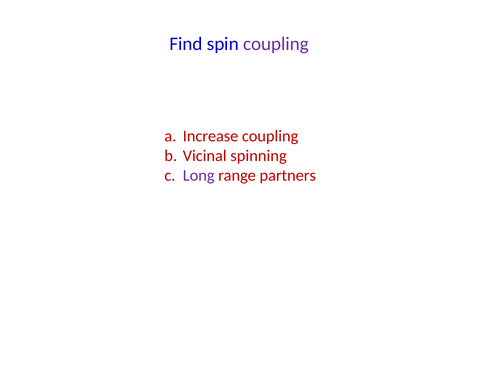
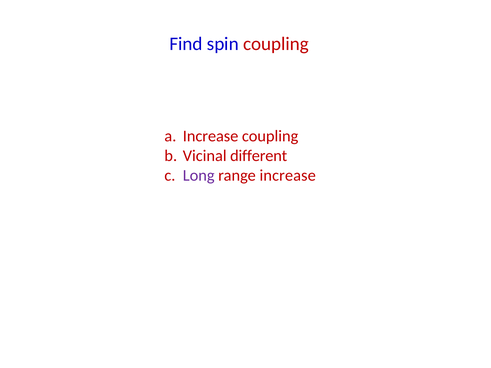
coupling colour: purple -> red (276, 44)
spinning: spinning -> different (259, 156)
range partners: partners -> increase (288, 175)
